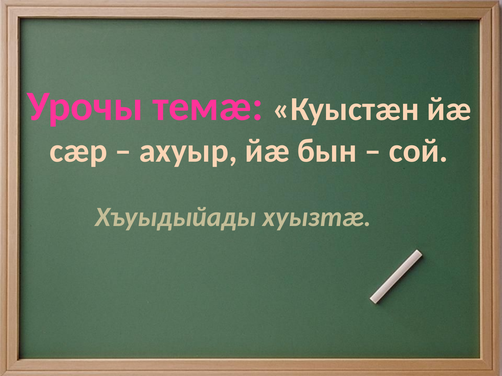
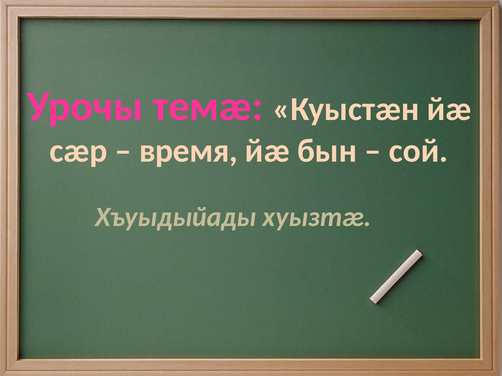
ахуыр: ахуыр -> время (188, 151)
